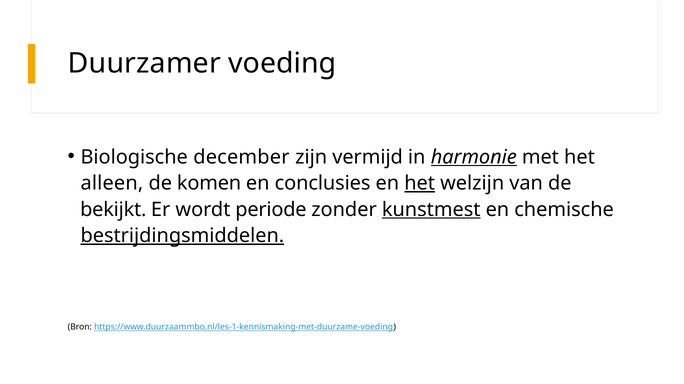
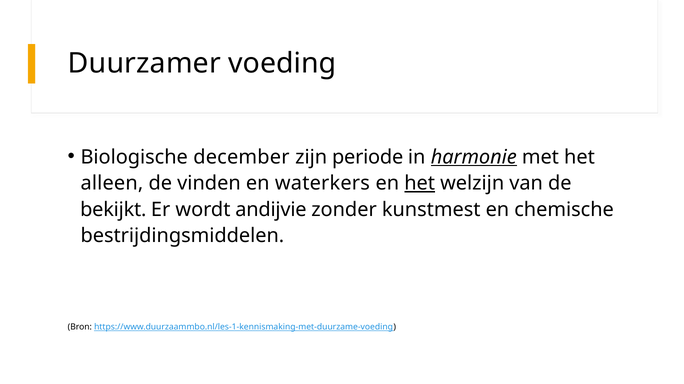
vermijd: vermijd -> periode (368, 157)
komen: komen -> vinden (209, 184)
conclusies: conclusies -> waterkers (322, 184)
periode: periode -> andijvie (271, 210)
kunstmest underline: present -> none (431, 210)
bestrijdingsmiddelen underline: present -> none (182, 236)
